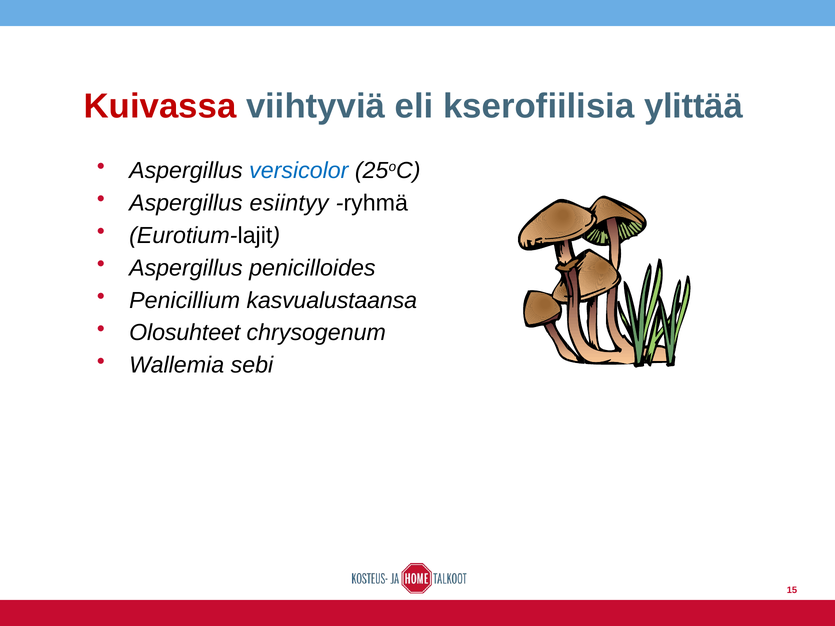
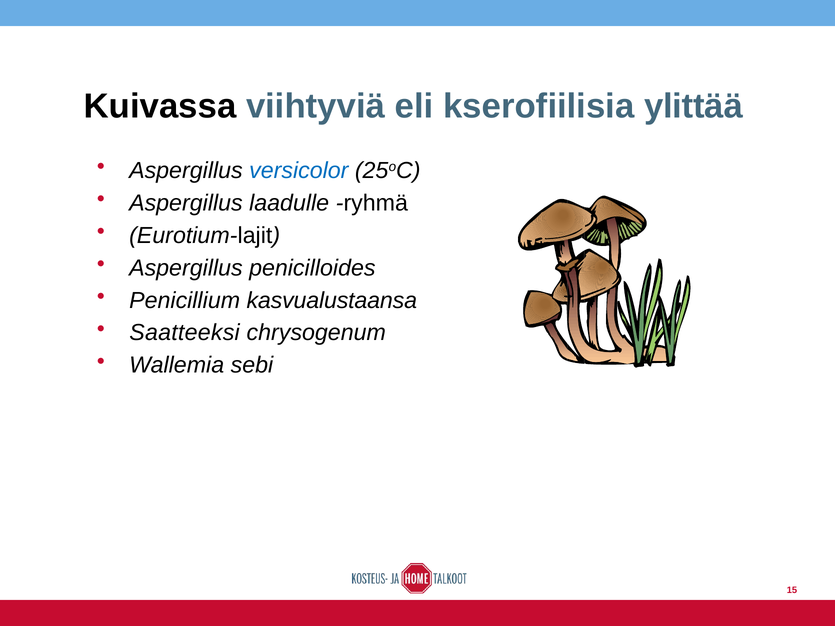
Kuivassa colour: red -> black (160, 107)
esiintyy: esiintyy -> laadulle (289, 203)
Olosuhteet: Olosuhteet -> Saatteeksi (185, 333)
